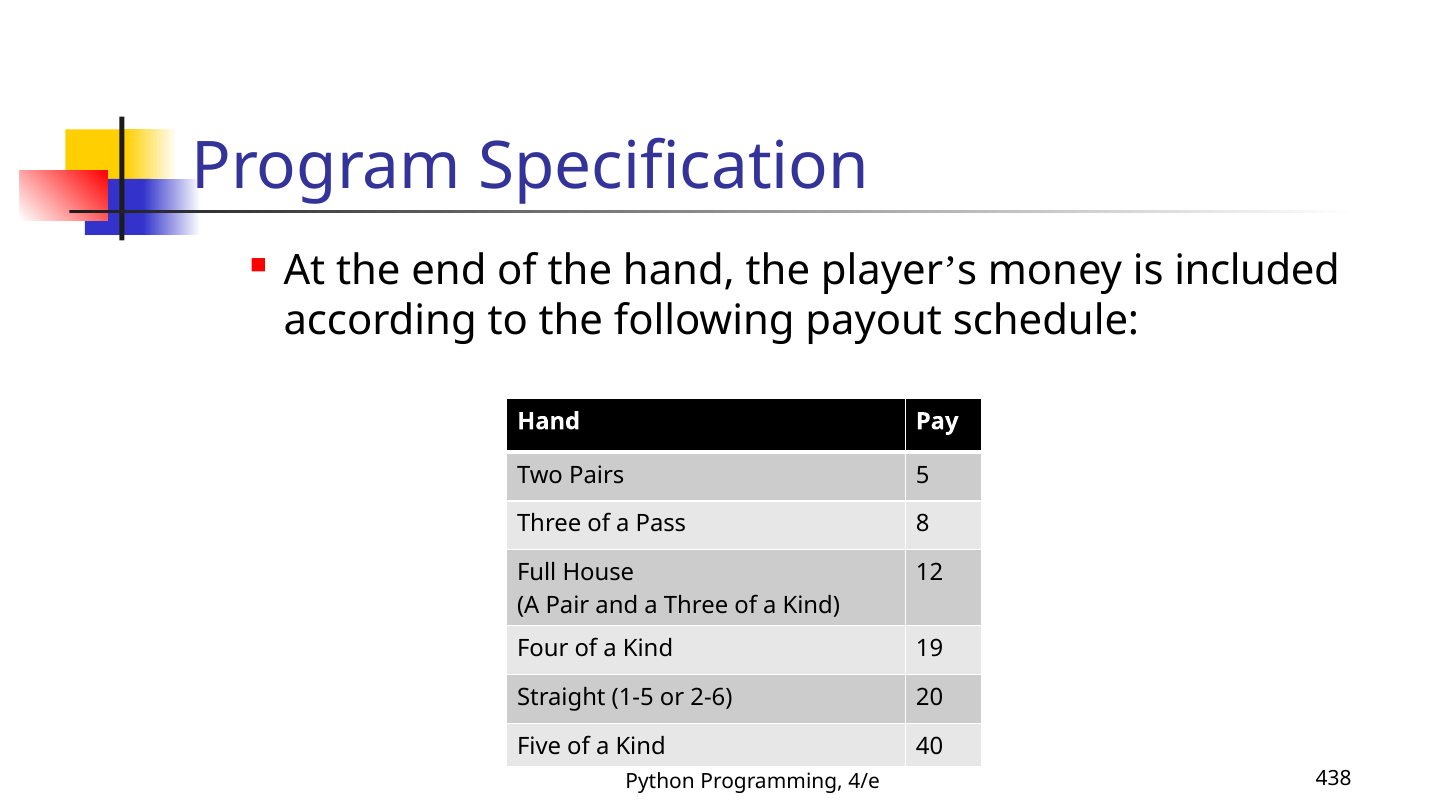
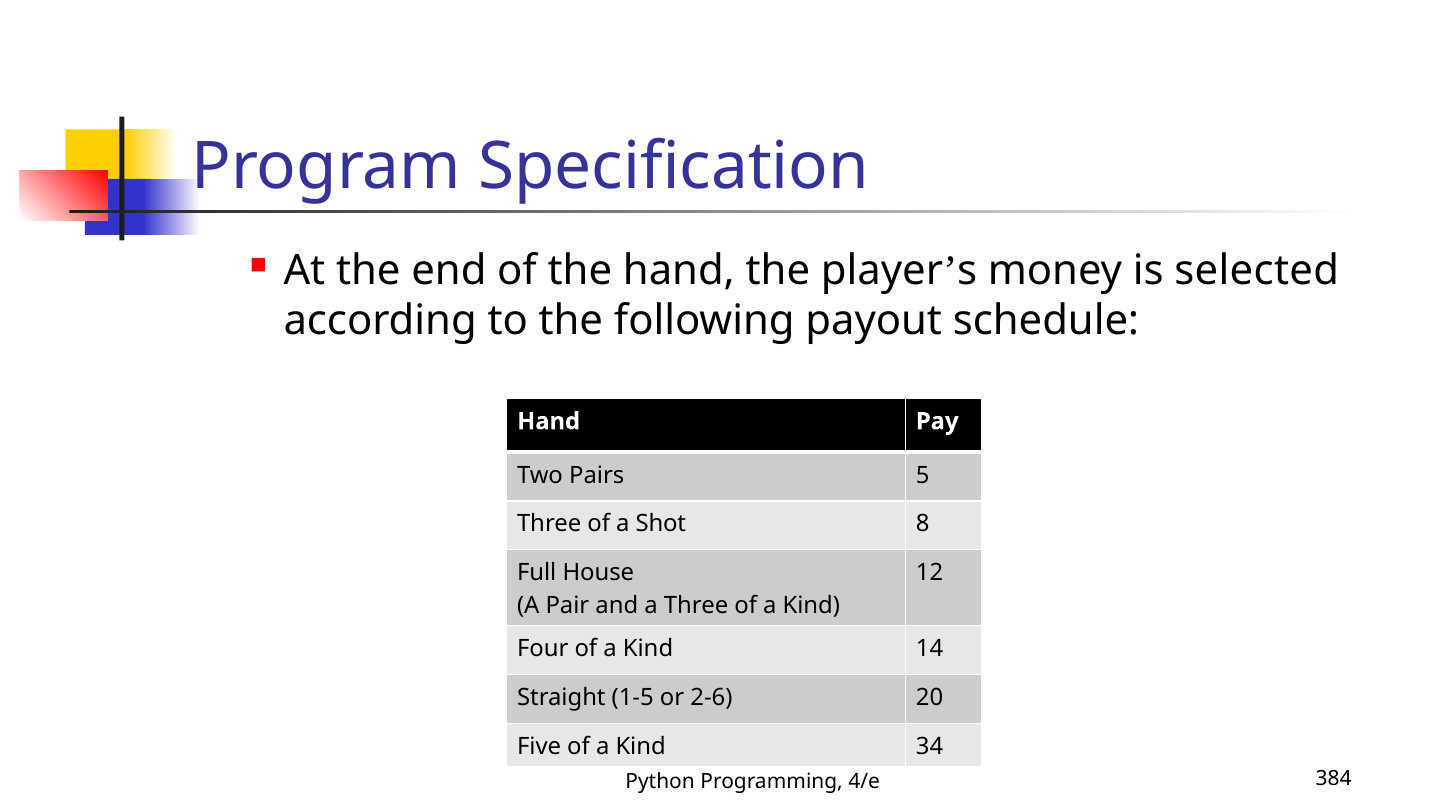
included: included -> selected (1257, 271)
Pass: Pass -> Shot (661, 524)
19: 19 -> 14 (930, 648)
40: 40 -> 34 (930, 746)
438: 438 -> 384 (1334, 778)
